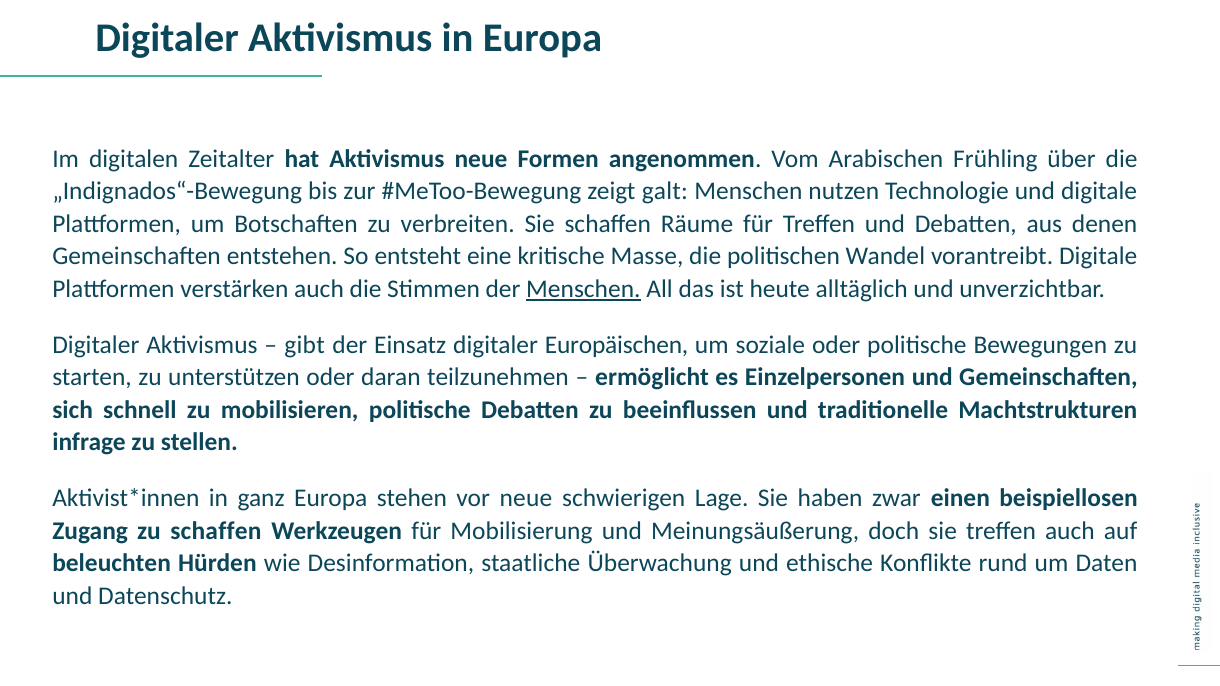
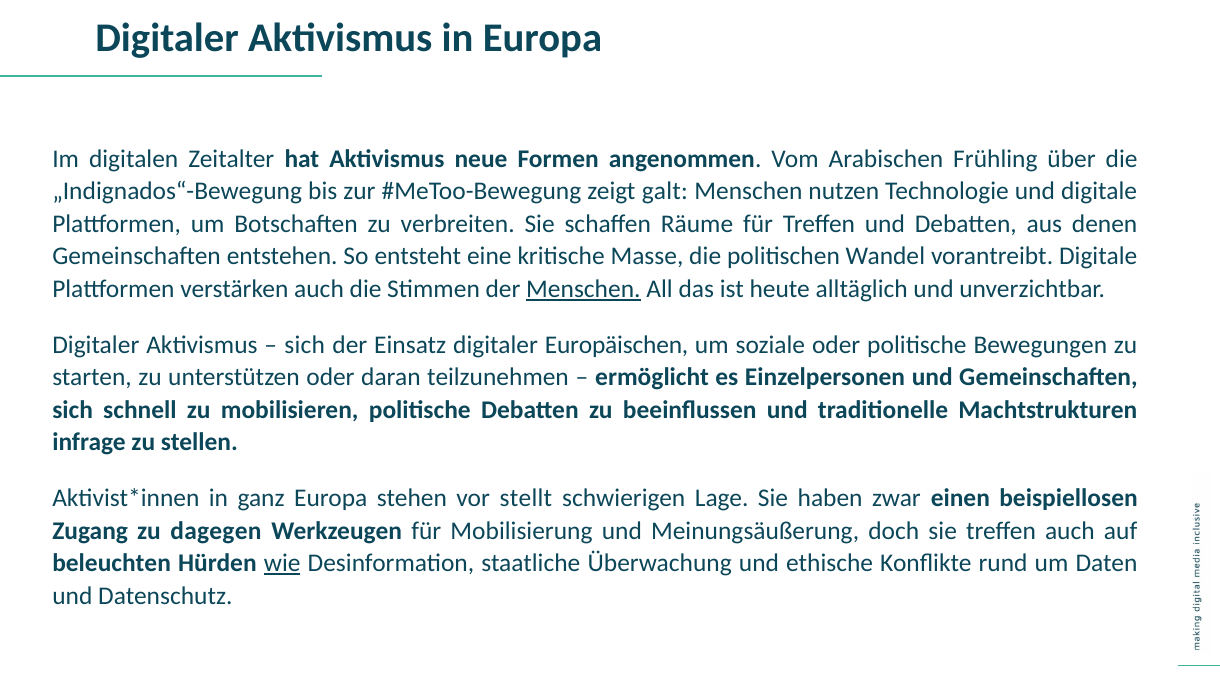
gibt: gibt -> sich (305, 345)
vor neue: neue -> stellt (526, 498)
zu schaffen: schaffen -> dagegen (216, 531)
wie underline: none -> present (282, 564)
